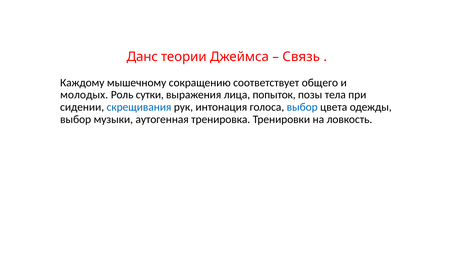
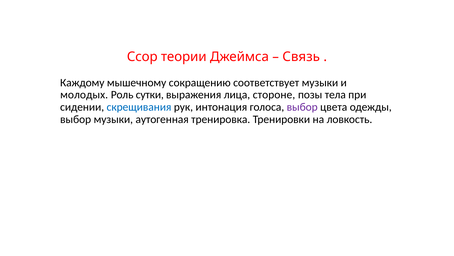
Данс: Данс -> Ссор (142, 57)
соответствует общего: общего -> музыки (320, 82)
попыток: попыток -> стороне (274, 95)
выбор colour: blue -> purple (302, 107)
